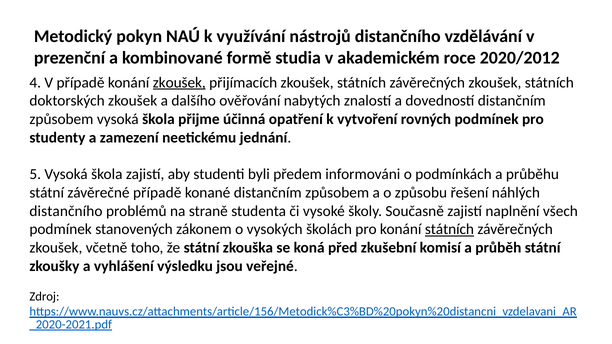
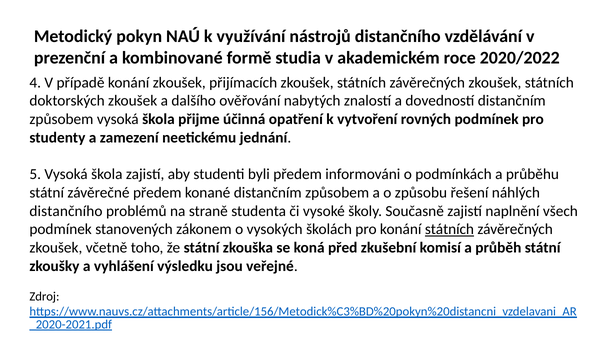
2020/2012: 2020/2012 -> 2020/2022 (520, 58)
zkoušek underline: present -> none (179, 83)
závěrečné případě: případě -> předem (157, 193)
